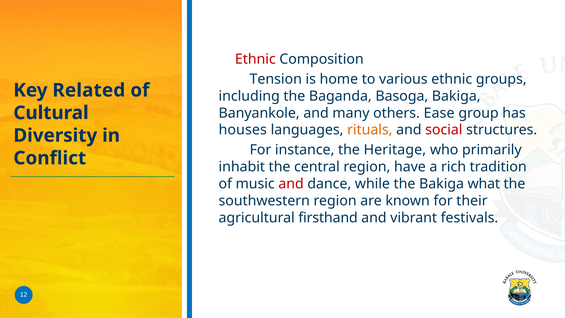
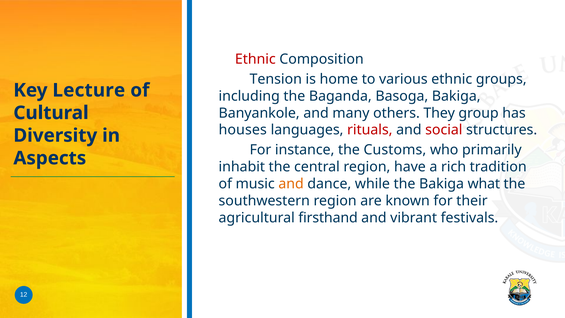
Related: Related -> Lecture (89, 90)
Ease: Ease -> They (439, 113)
rituals colour: orange -> red (370, 130)
Heritage: Heritage -> Customs (395, 150)
Conflict: Conflict -> Aspects (50, 158)
and colour: red -> orange (291, 184)
